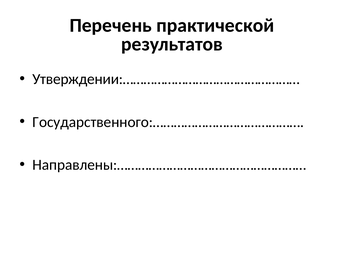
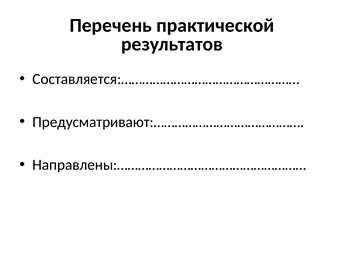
Утверждении:……………………………………………: Утверждении:…………………………………………… -> Составляется:…………………………………………… (166, 79)
Государственного:……………………………………: Государственного:…………………………………… -> Предусматривают:…………………………………… (168, 122)
